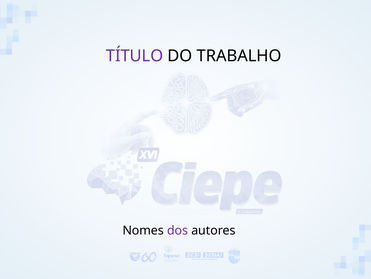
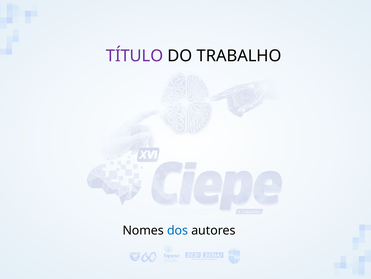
dos colour: purple -> blue (178, 230)
